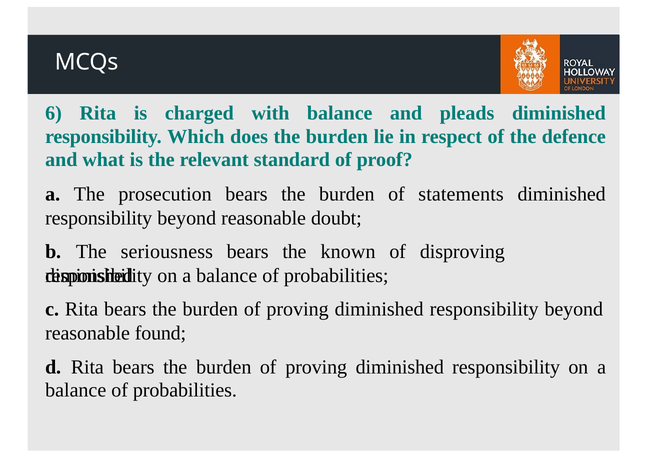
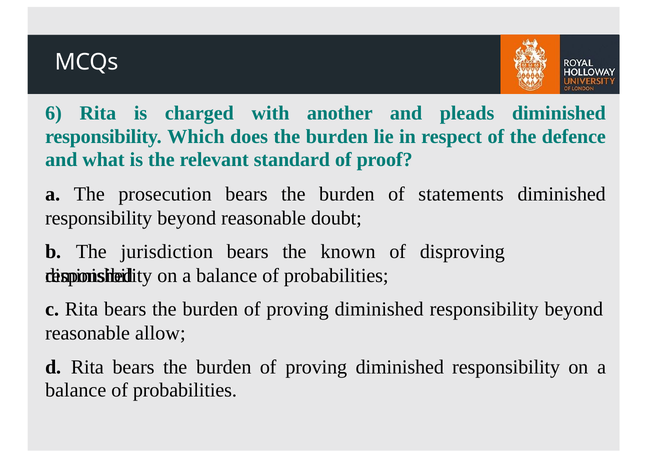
with balance: balance -> another (340, 113)
seriousness: seriousness -> jurisdiction (167, 252)
found: found -> allow (160, 333)
